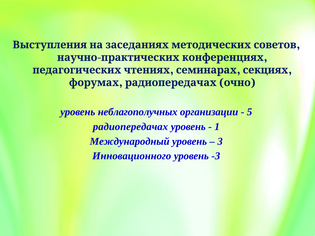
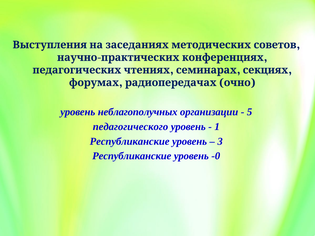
радиопередачах: радиопередачах -> педагогического (130, 127)
Международный: Международный -> Республиканские (130, 141)
Инновационного: Инновационного -> Республиканские (132, 156)
-3: -3 -> -0 (216, 156)
